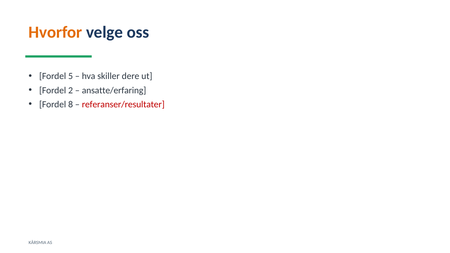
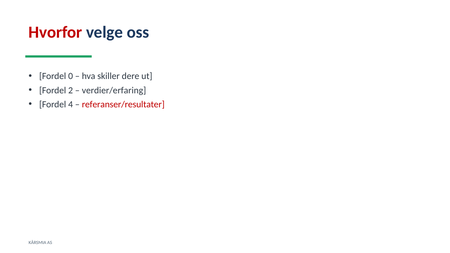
Hvorfor colour: orange -> red (55, 32)
5: 5 -> 0 (71, 76)
ansatte/erfaring: ansatte/erfaring -> verdier/erfaring (114, 90)
8: 8 -> 4 (71, 104)
